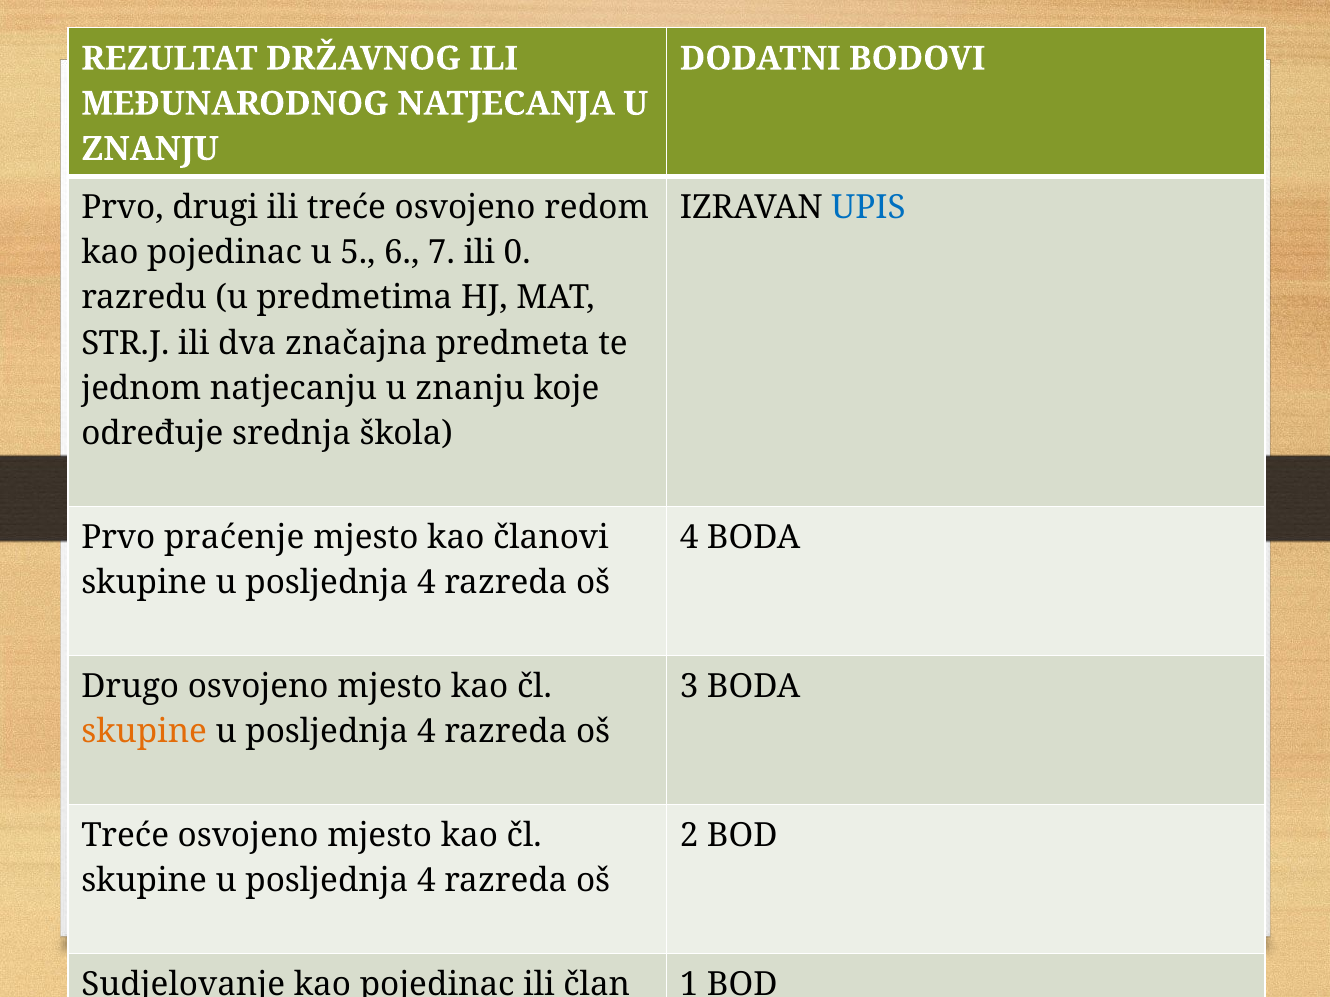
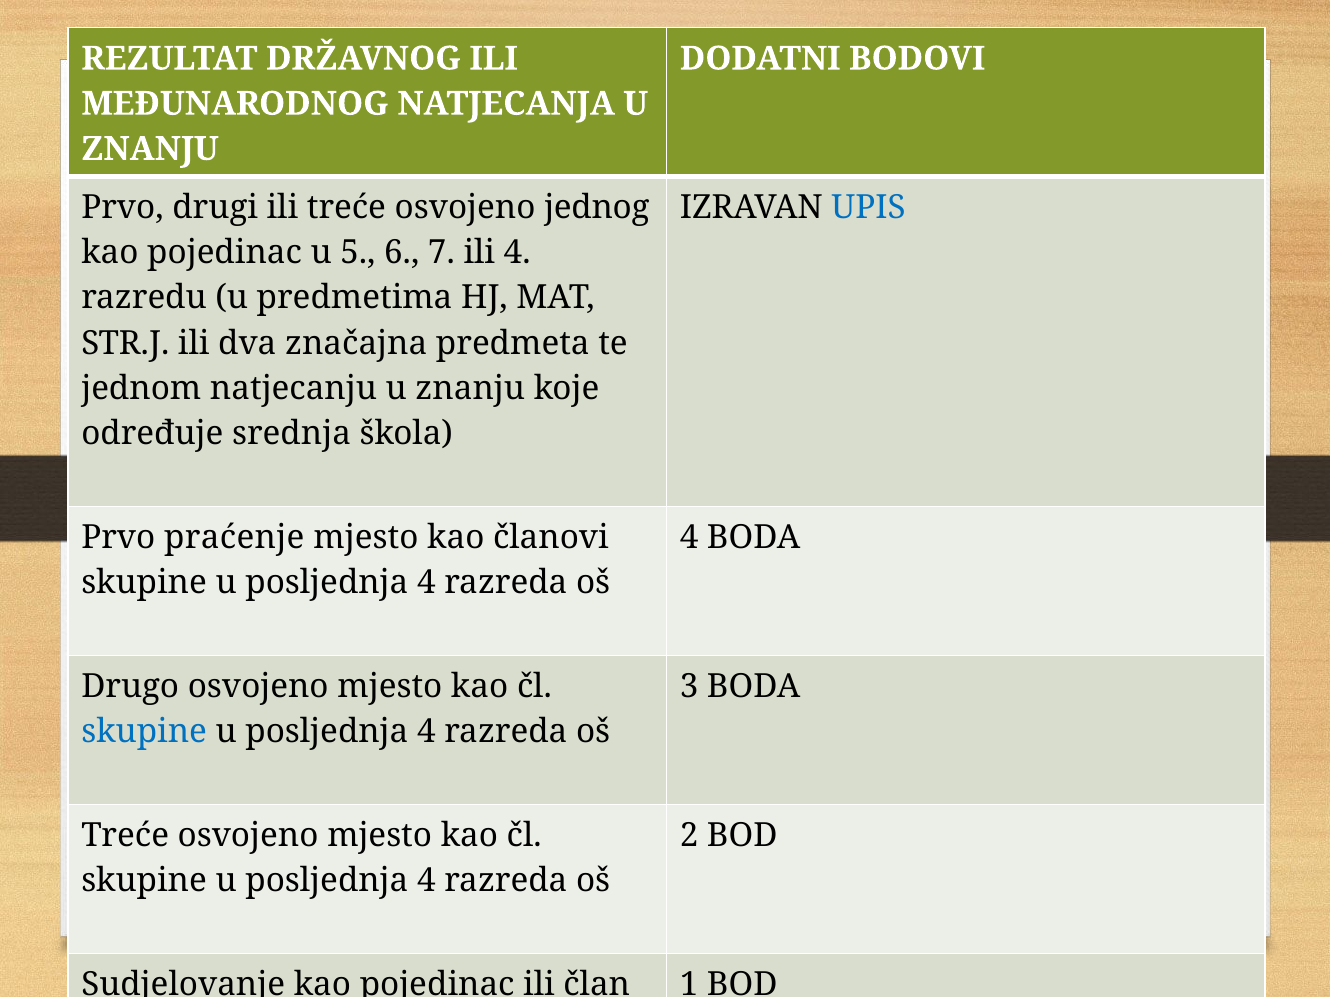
redom: redom -> jednog (597, 208)
ili 0: 0 -> 4 (517, 253)
skupine colour: orange -> blue (144, 732)
